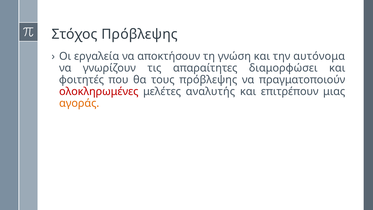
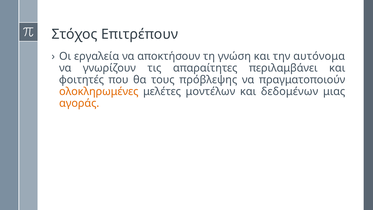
Στόχος Πρόβλεψης: Πρόβλεψης -> Επιτρέπουν (140, 34)
διαμορφώσει: διαμορφώσει -> περιλαμβάνει (283, 68)
ολοκληρωμένες colour: red -> orange (99, 91)
αναλυτής: αναλυτής -> μοντέλων (210, 91)
επιτρέπουν: επιτρέπουν -> δεδομένων (290, 91)
